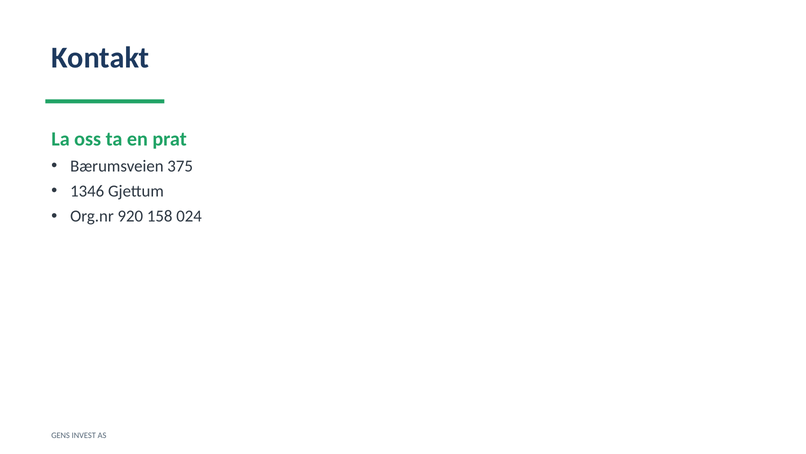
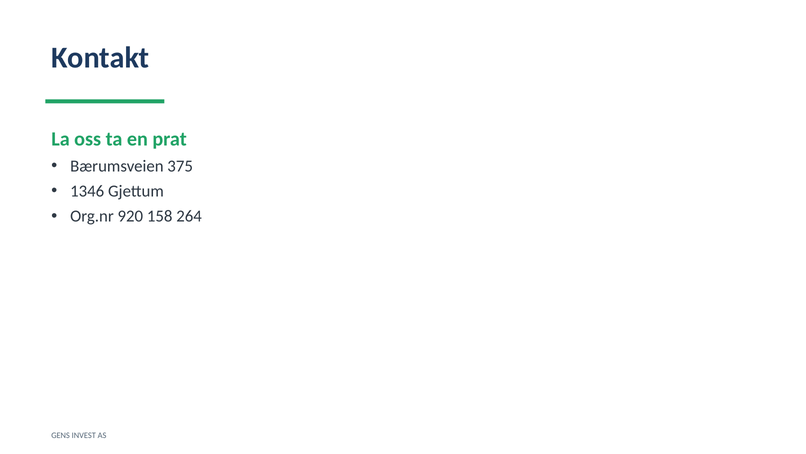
024: 024 -> 264 (189, 216)
